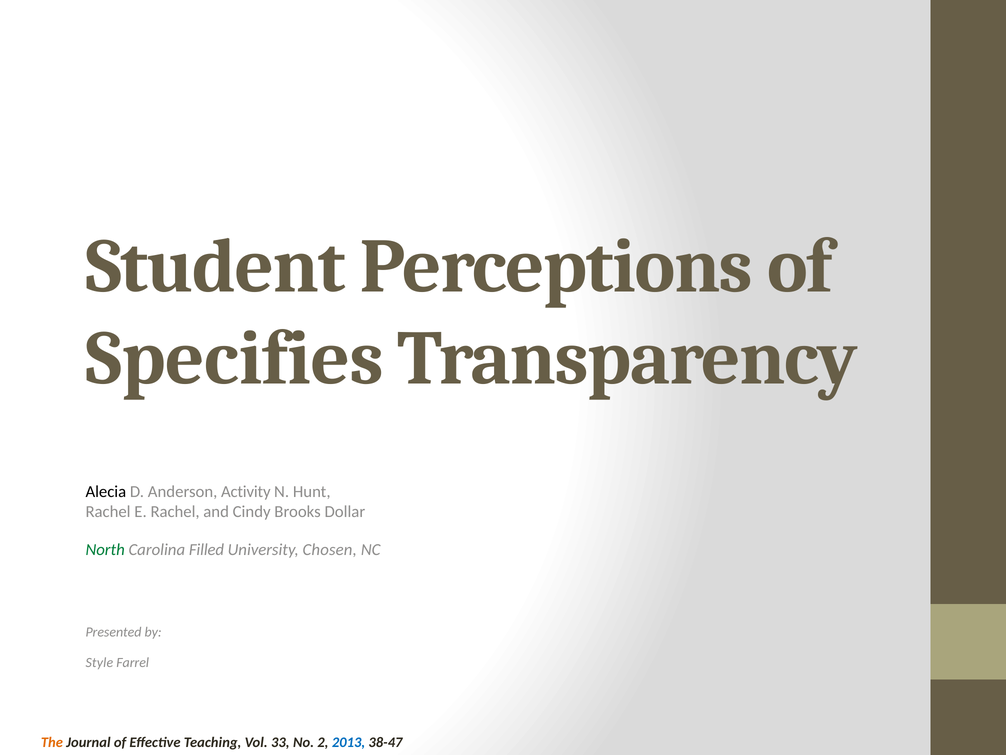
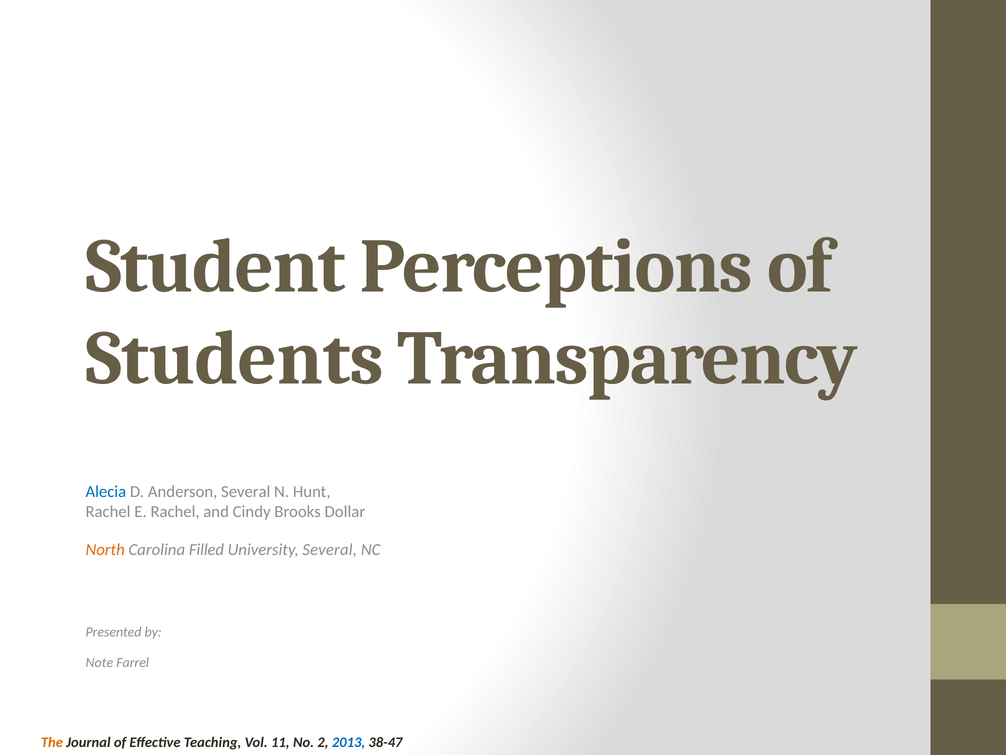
Specifies: Specifies -> Students (235, 358)
Alecia colour: black -> blue (106, 491)
Anderson Activity: Activity -> Several (246, 491)
North colour: green -> orange (105, 549)
University Chosen: Chosen -> Several (330, 549)
Style: Style -> Note (99, 662)
33: 33 -> 11 (280, 742)
